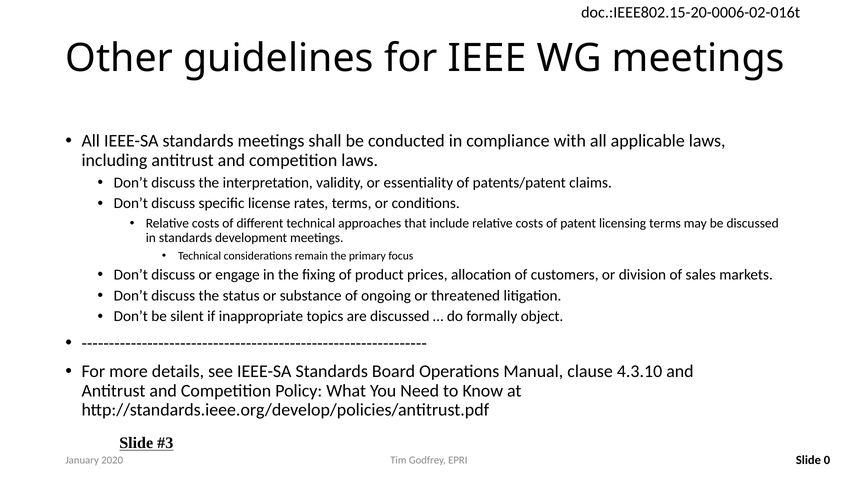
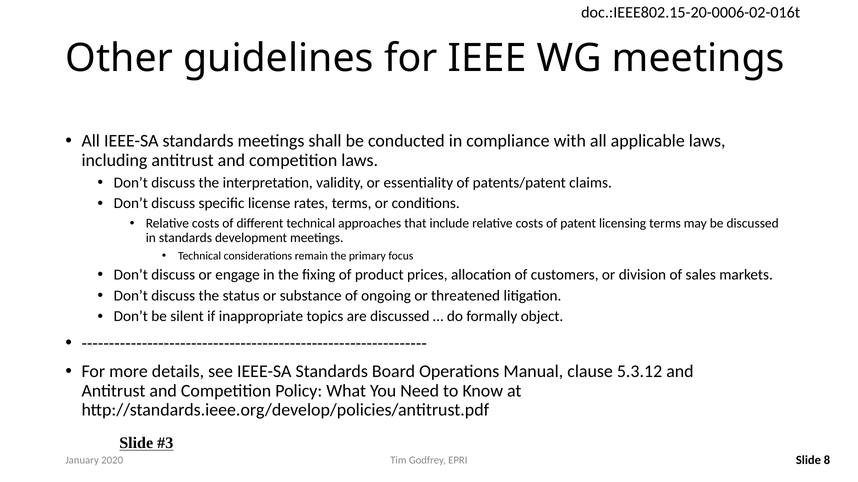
4.3.10: 4.3.10 -> 5.3.12 (640, 372)
0: 0 -> 8 (827, 461)
